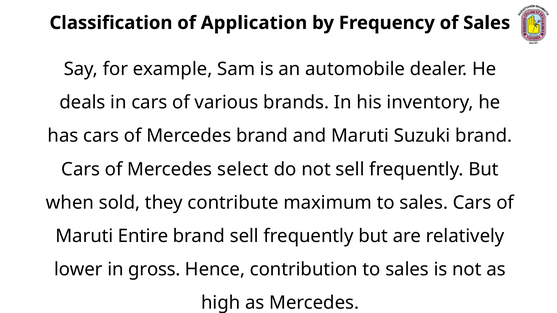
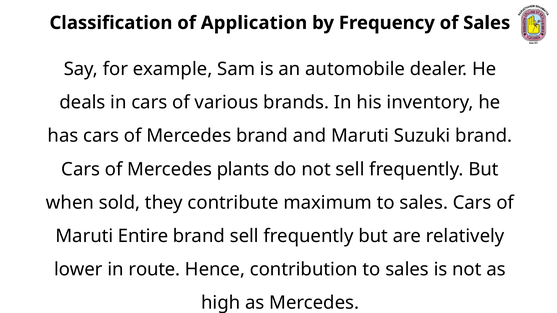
select: select -> plants (243, 169)
gross: gross -> route (154, 270)
